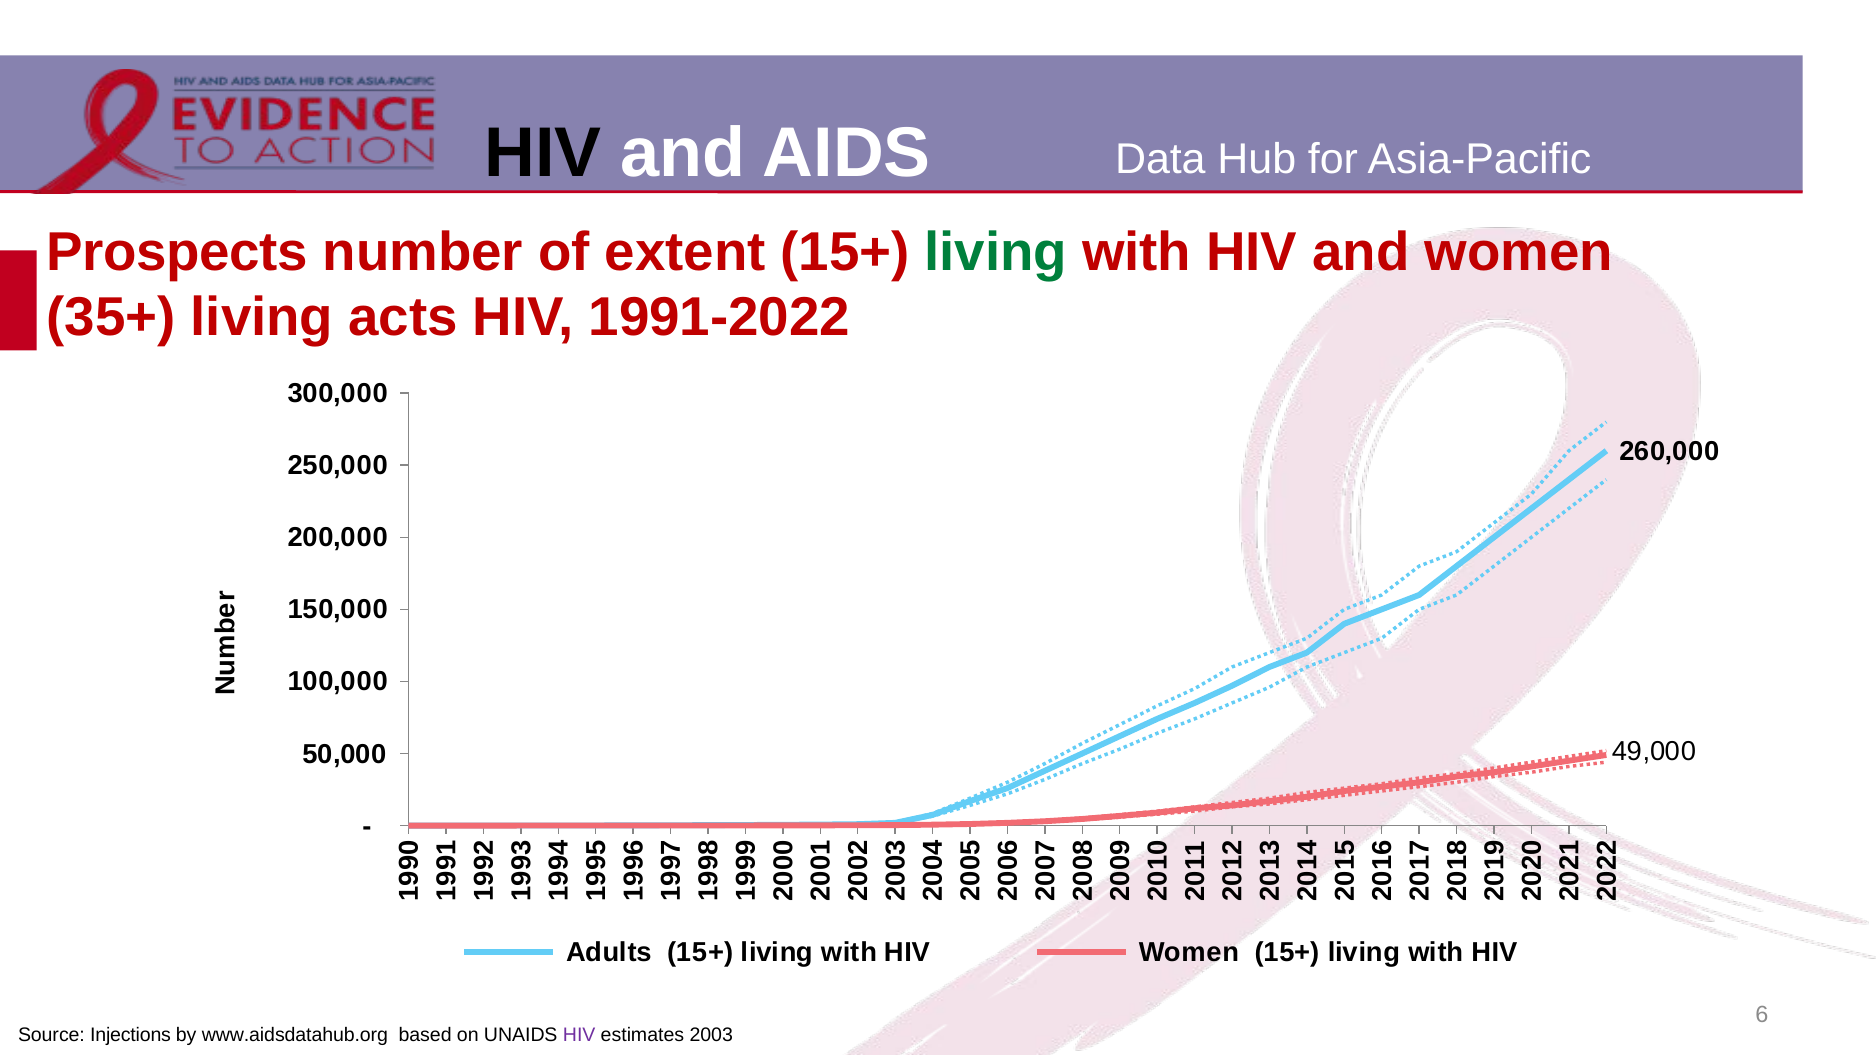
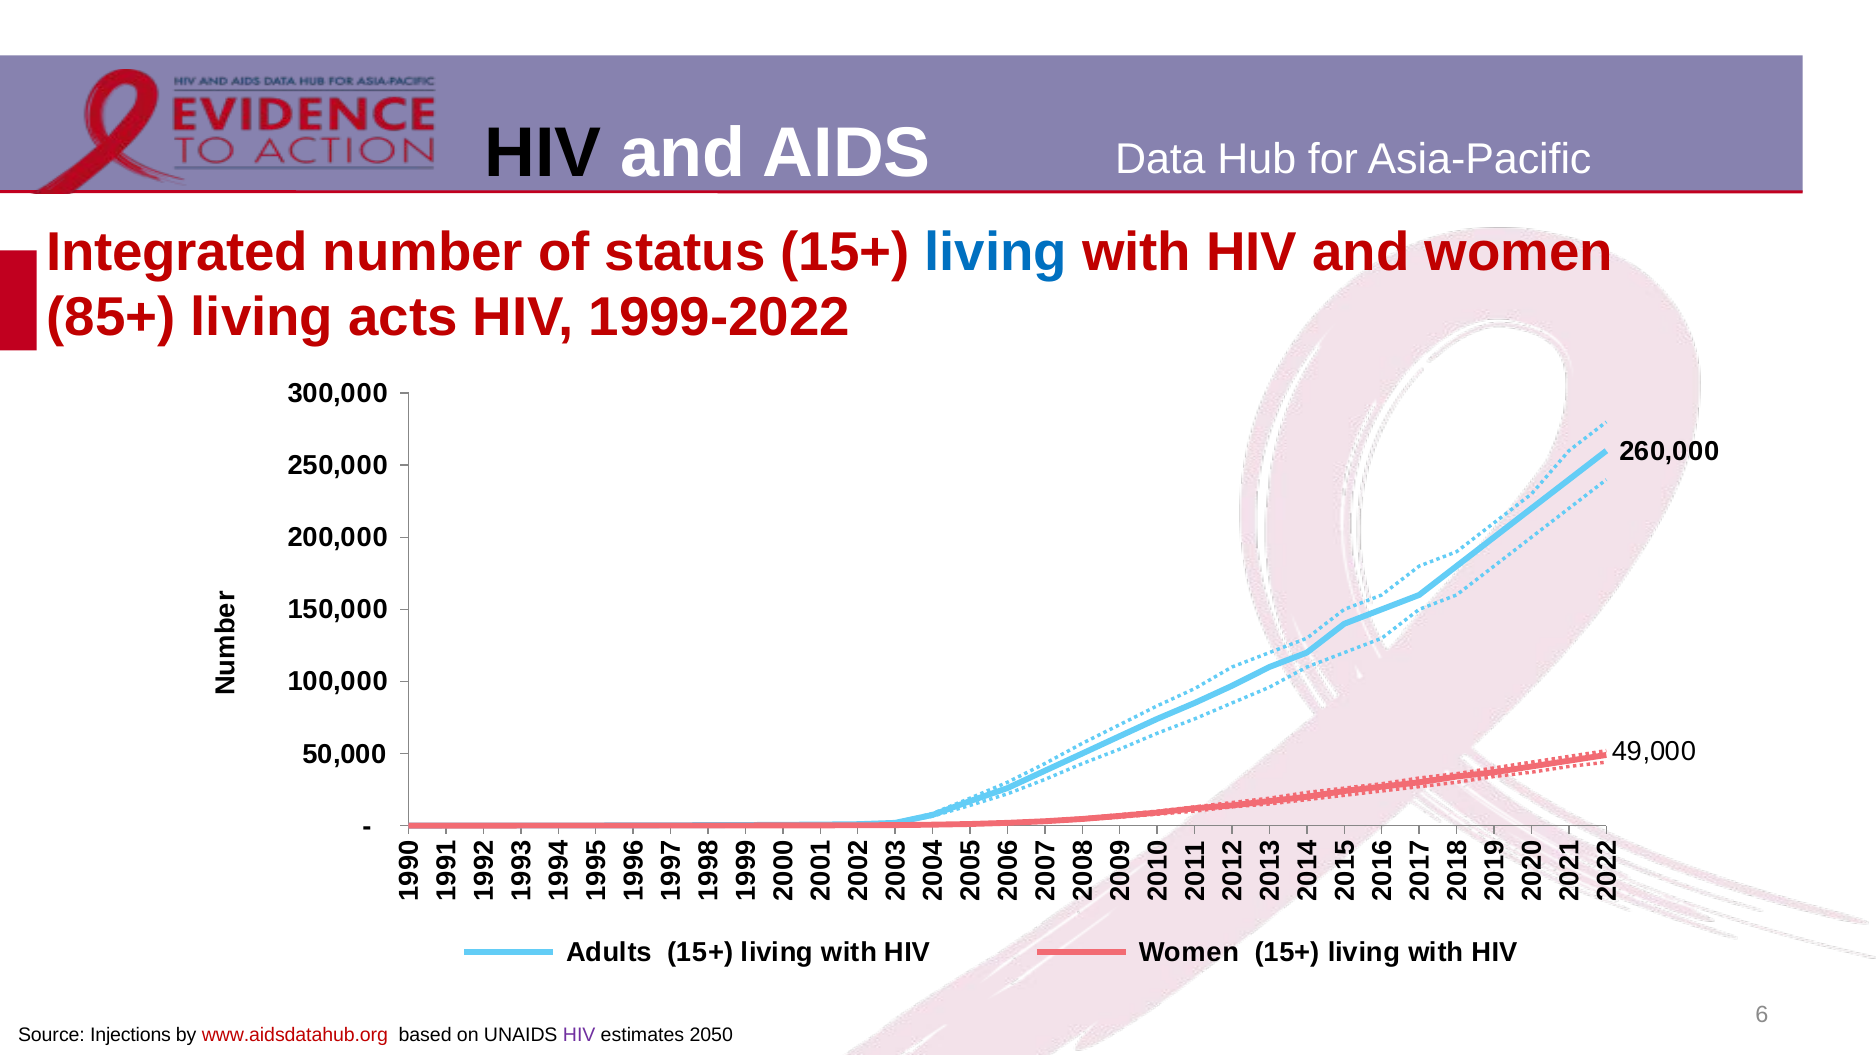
Prospects: Prospects -> Integrated (177, 252)
extent: extent -> status (685, 252)
living colour: green -> blue (996, 252)
35+: 35+ -> 85+ (111, 318)
1991-2022: 1991-2022 -> 1999-2022 (719, 318)
www.aidsdatahub.org colour: black -> red (295, 1035)
2003: 2003 -> 2050 (711, 1035)
